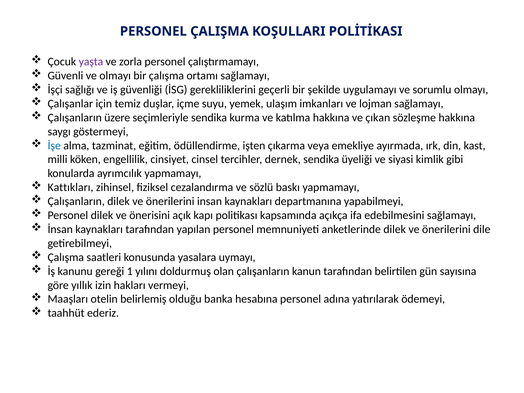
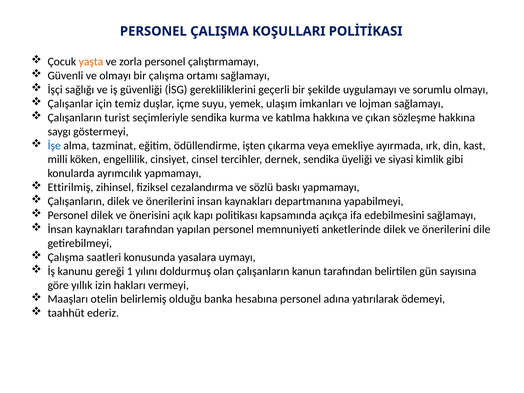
yaşta colour: purple -> orange (91, 62)
üzere: üzere -> turist (117, 118)
Kattıkları: Kattıkları -> Ettirilmiş (70, 187)
